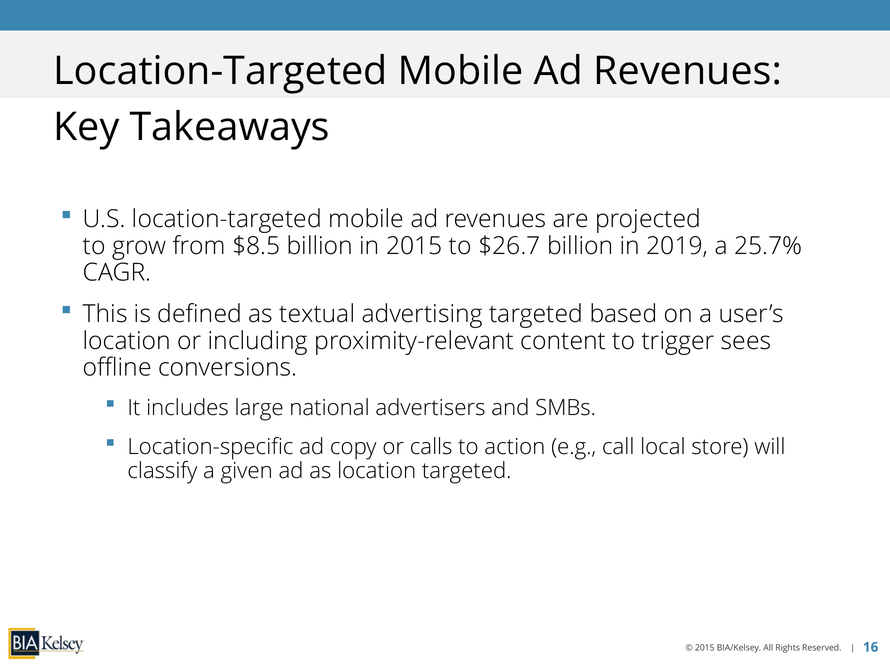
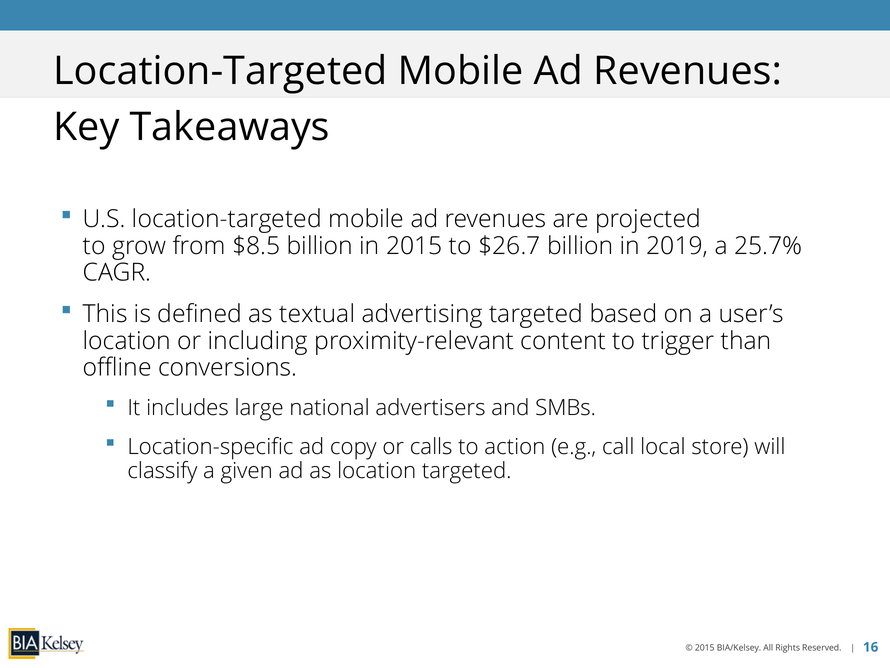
sees: sees -> than (746, 341)
